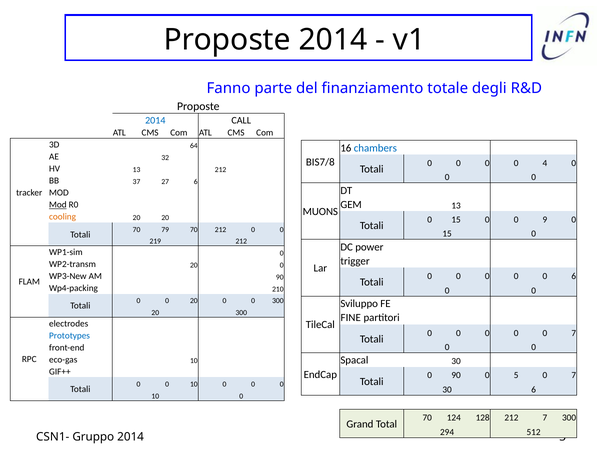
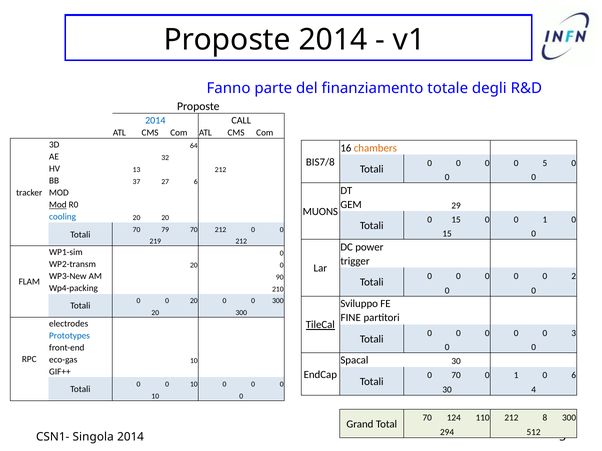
chambers colour: blue -> orange (375, 148)
4: 4 -> 5 (545, 163)
GEM 13: 13 -> 29 (456, 206)
cooling colour: orange -> blue (63, 217)
0 0 9: 9 -> 1 (545, 220)
0 6: 6 -> 2 (574, 277)
TileCal underline: none -> present (320, 325)
0 0 7: 7 -> 3 (574, 333)
0 90: 90 -> 70 (456, 376)
5: 5 -> 1 (516, 376)
7: 7 -> 6 (574, 376)
30 6: 6 -> 4 (534, 390)
128: 128 -> 110 (483, 418)
212 7: 7 -> 8 (545, 418)
Gruppo: Gruppo -> Singola (93, 437)
